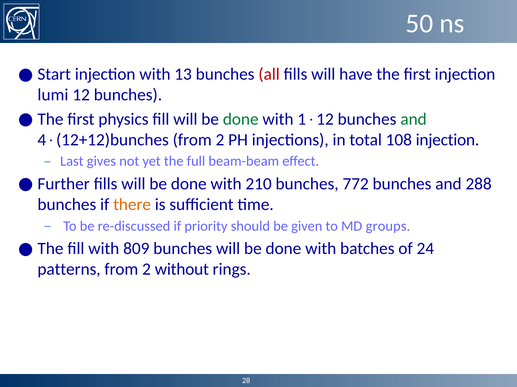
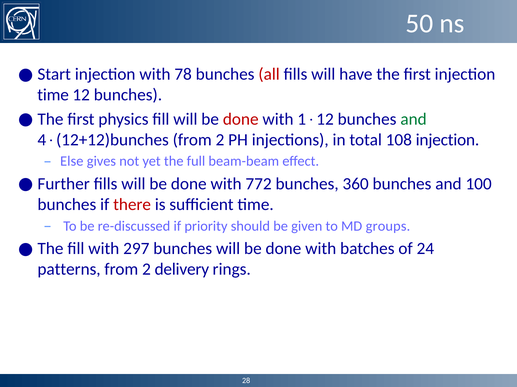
13: 13 -> 78 (183, 74)
lumi: lumi -> time (53, 95)
done colour: green -> red (241, 119)
Last: Last -> Else (72, 162)
210: 210 -> 772 (259, 184)
772: 772 -> 360 (356, 184)
288: 288 -> 100 (479, 184)
there colour: orange -> red (132, 205)
809: 809 -> 297 (136, 249)
without: without -> delivery (182, 270)
